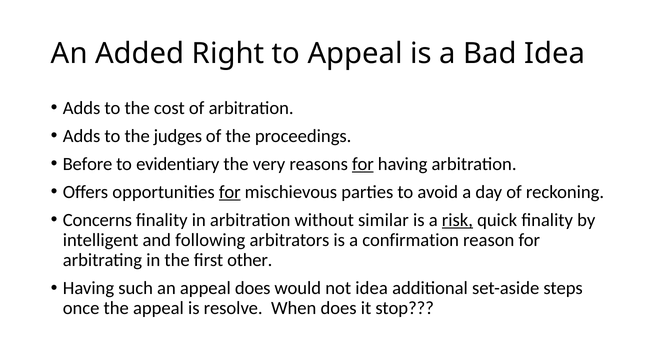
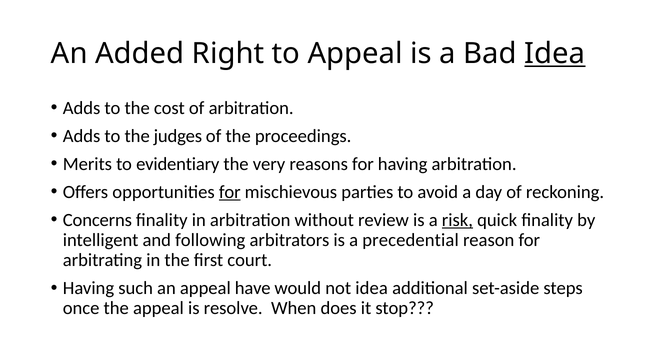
Idea underline: none -> present (555, 54)
Before: Before -> Merits (87, 164)
for underline: present -> none (363, 164)
similar: similar -> review (383, 220)
confirmation: confirmation -> precedential (411, 240)
other: other -> court (250, 260)
appeal does: does -> have (253, 288)
